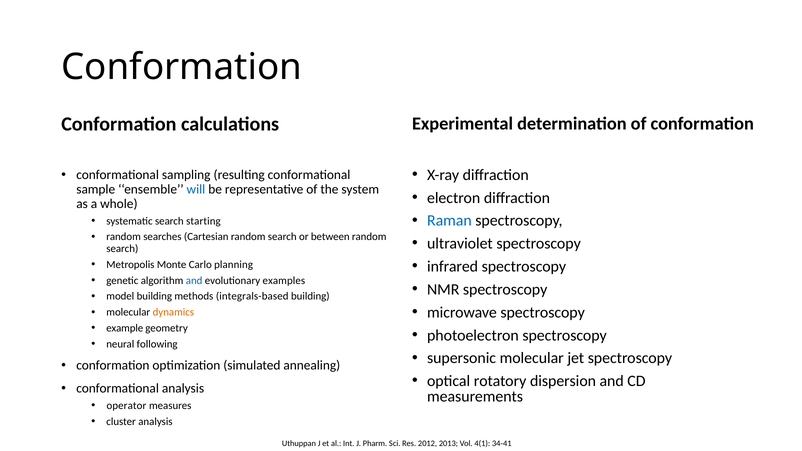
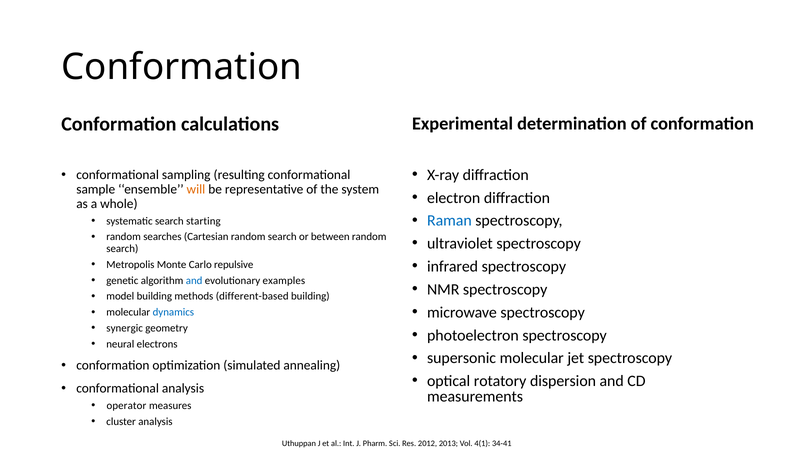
will colour: blue -> orange (196, 189)
planning: planning -> repulsive (234, 265)
integrals-based: integrals-based -> different-based (252, 296)
dynamics colour: orange -> blue (173, 312)
example: example -> synergic (125, 328)
following: following -> electrons (157, 344)
